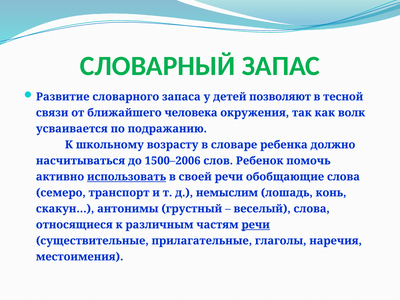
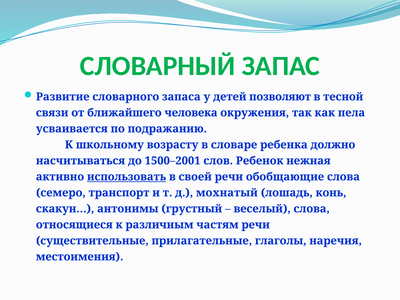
волк: волк -> пела (351, 113)
1500–2006: 1500–2006 -> 1500–2001 (173, 161)
помочь: помочь -> нежная (308, 161)
немыслим: немыслим -> мохнатый (227, 193)
речи underline: present -> none (256, 225)
